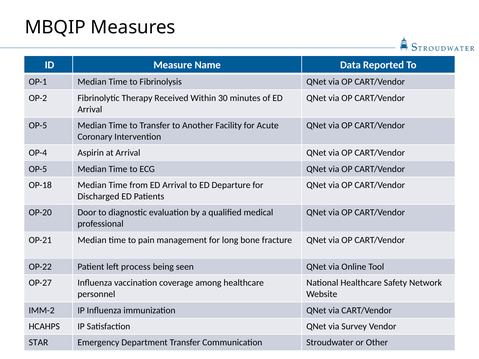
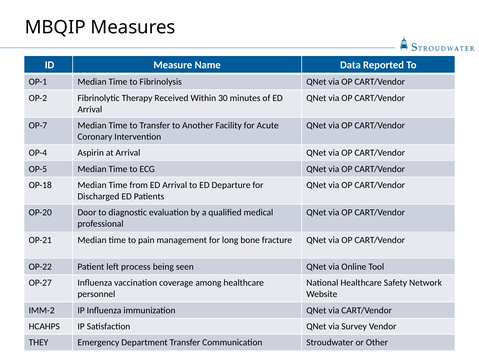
OP-5: OP-5 -> OP-7 (38, 126)
STAR: STAR -> THEY (38, 343)
